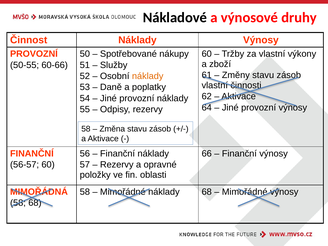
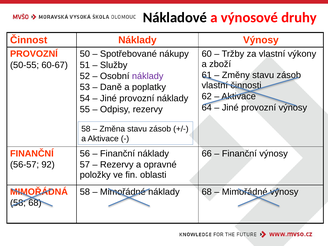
60-66: 60-66 -> 60-67 (55, 65)
náklady colour: orange -> purple (148, 76)
56-57 60: 60 -> 92 (48, 165)
